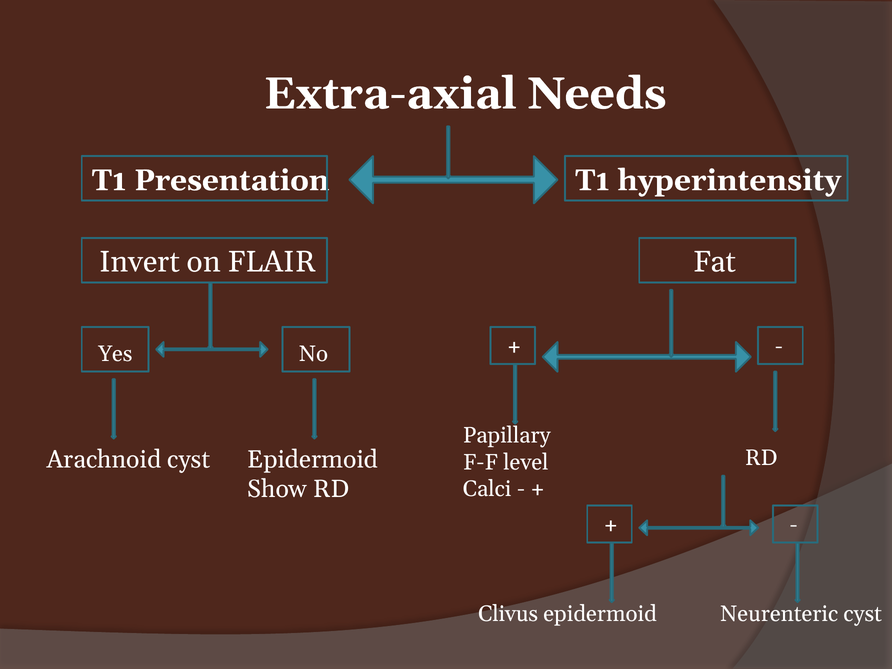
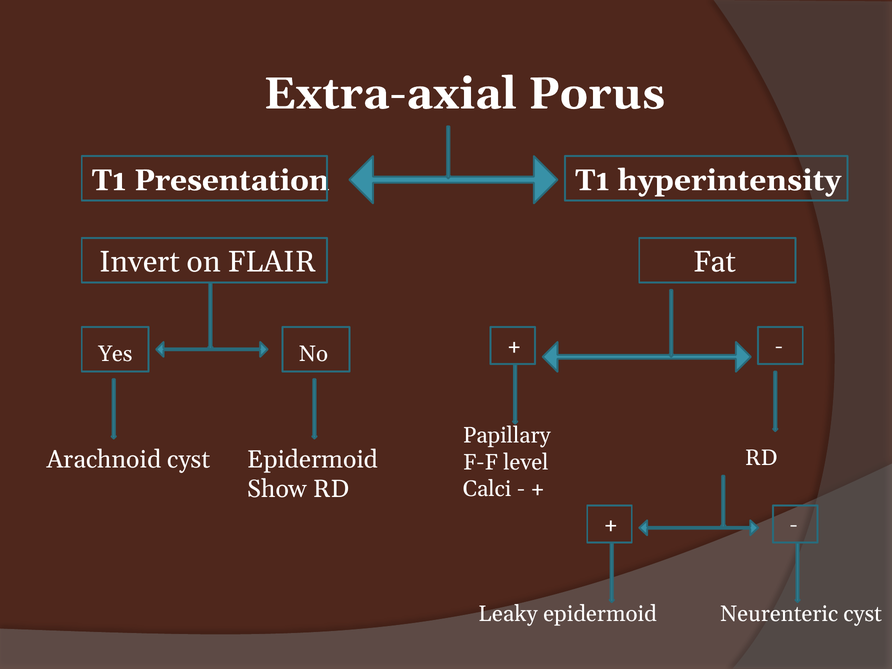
Needs: Needs -> Porus (597, 94)
Clivus: Clivus -> Leaky (508, 614)
